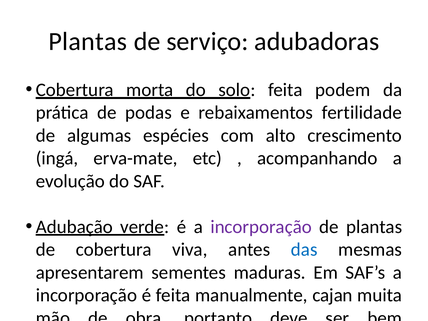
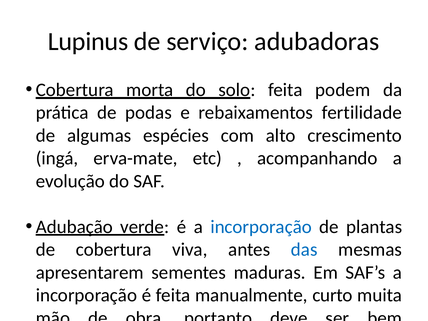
Plantas: Plantas -> Lupinus (88, 41)
incorporação colour: purple -> blue (261, 227)
cajan: cajan -> curto (333, 295)
